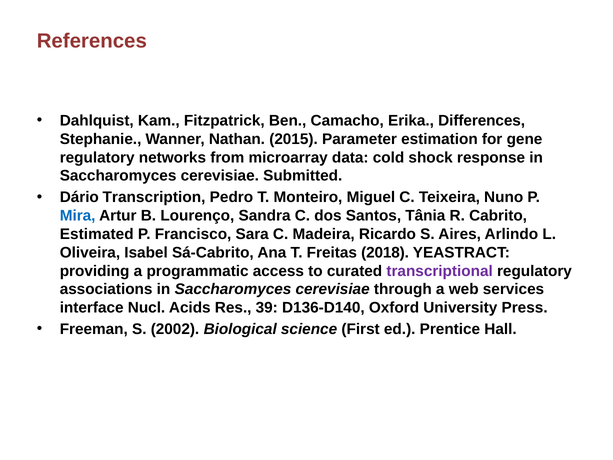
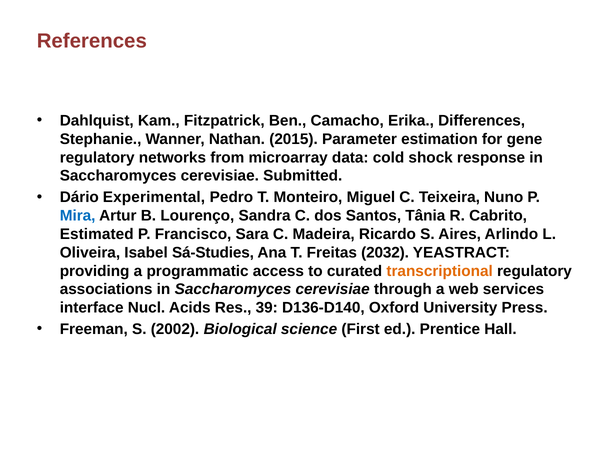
Transcription: Transcription -> Experimental (154, 197)
Sá-Cabrito: Sá-Cabrito -> Sá-Studies (213, 252)
2018: 2018 -> 2032 (385, 252)
transcriptional colour: purple -> orange (440, 271)
